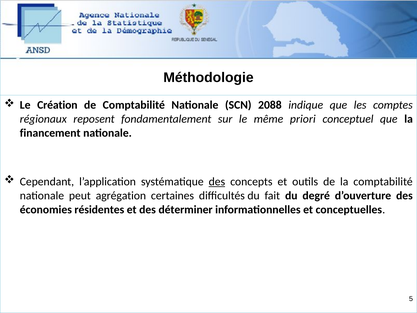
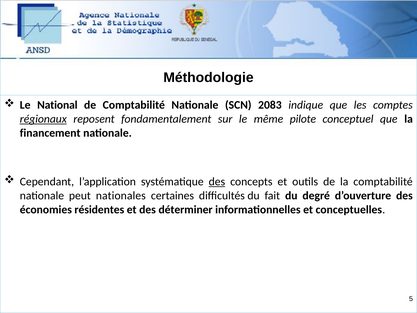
Création: Création -> National (57, 105)
2088: 2088 -> 2083 (270, 105)
régionaux underline: none -> present (43, 119)
priori: priori -> pilote (303, 119)
agrégation: agrégation -> nationales (121, 195)
